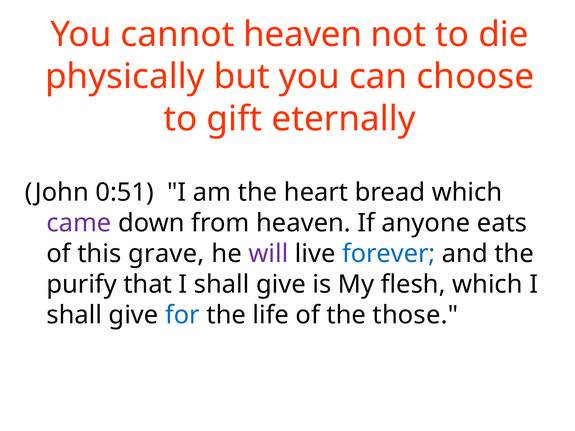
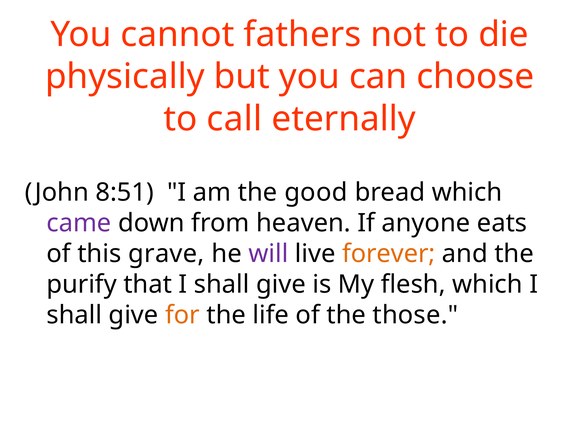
cannot heaven: heaven -> fathers (302, 35)
gift: gift -> call (234, 119)
0:51: 0:51 -> 8:51 (125, 192)
heart: heart -> good (316, 192)
forever colour: blue -> orange (389, 254)
for colour: blue -> orange (182, 315)
